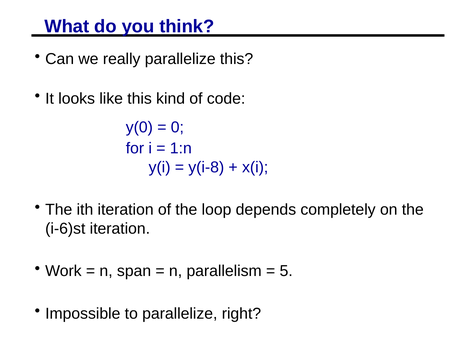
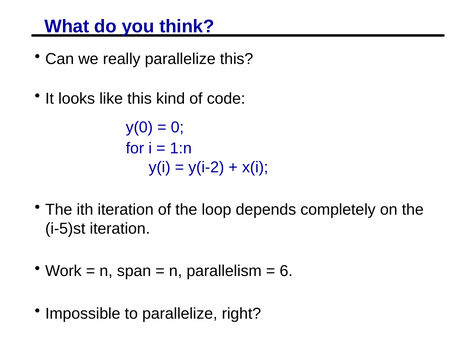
y(i-8: y(i-8 -> y(i-2 (206, 167)
i-6)st: i-6)st -> i-5)st (65, 229)
5: 5 -> 6 (286, 271)
